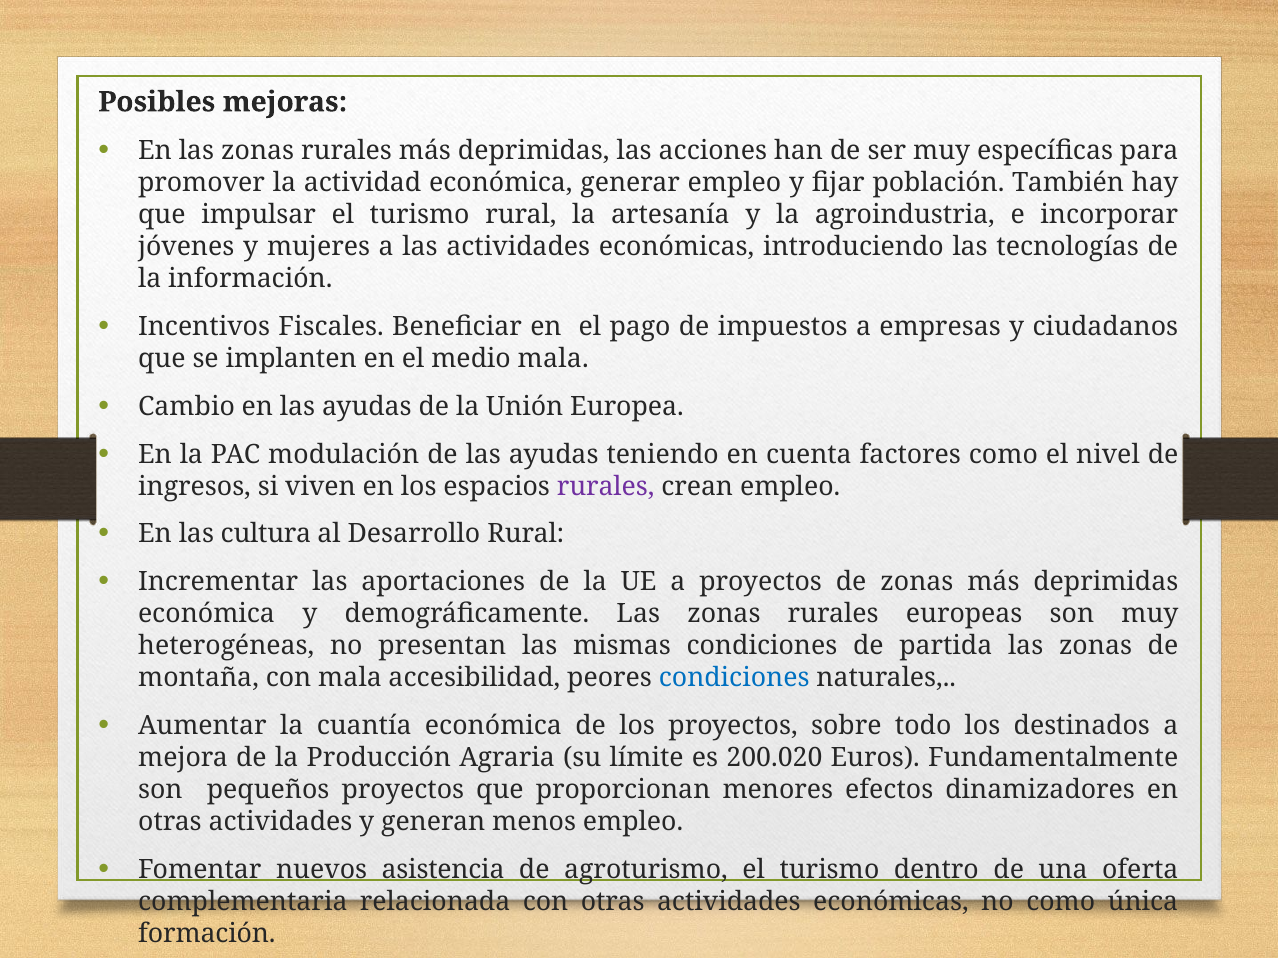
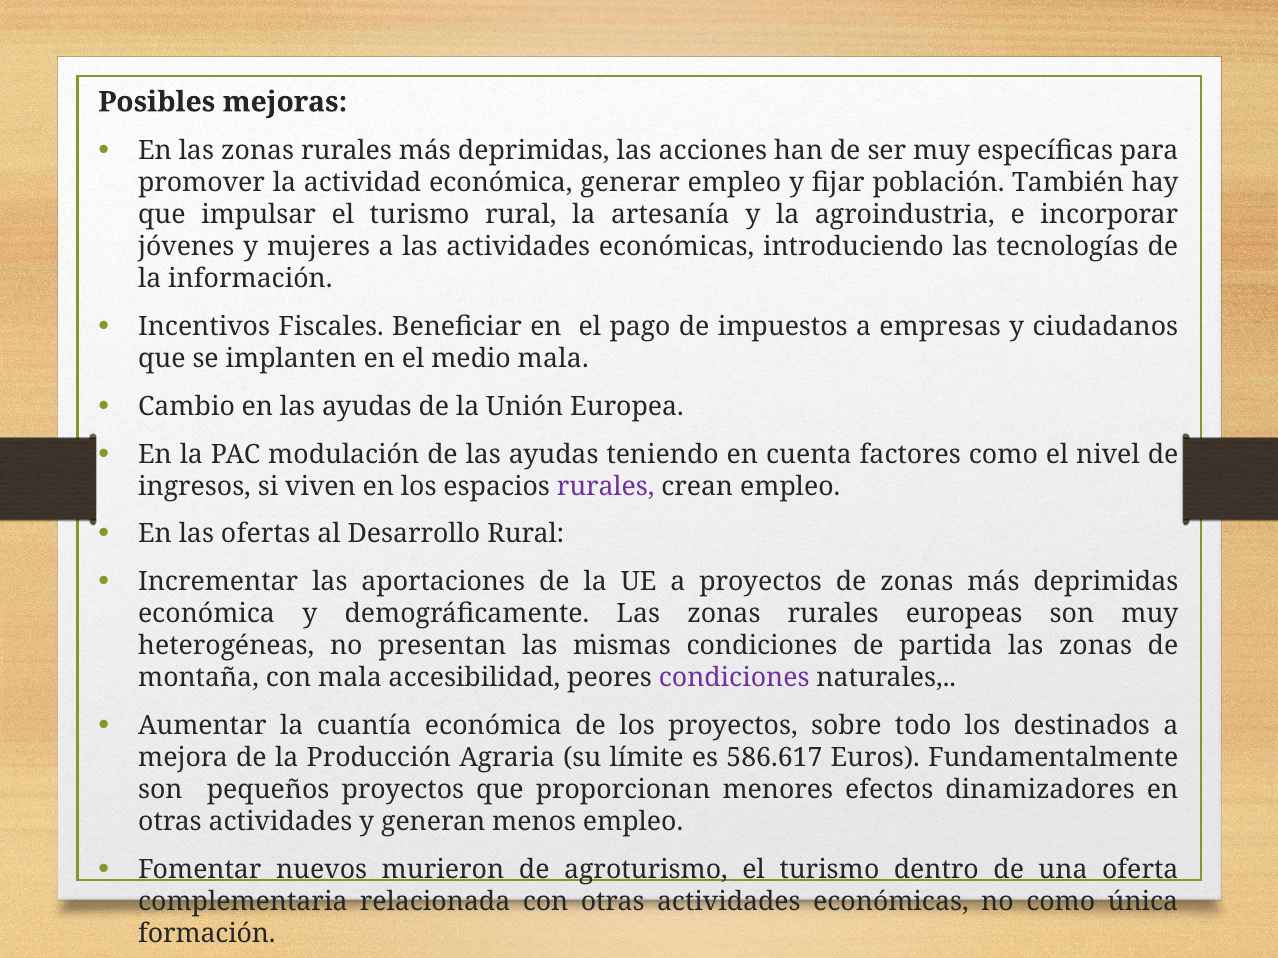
cultura: cultura -> ofertas (266, 534)
condiciones colour: blue -> purple (734, 678)
200.020: 200.020 -> 586.617 (774, 758)
asistencia: asistencia -> murieron (443, 870)
